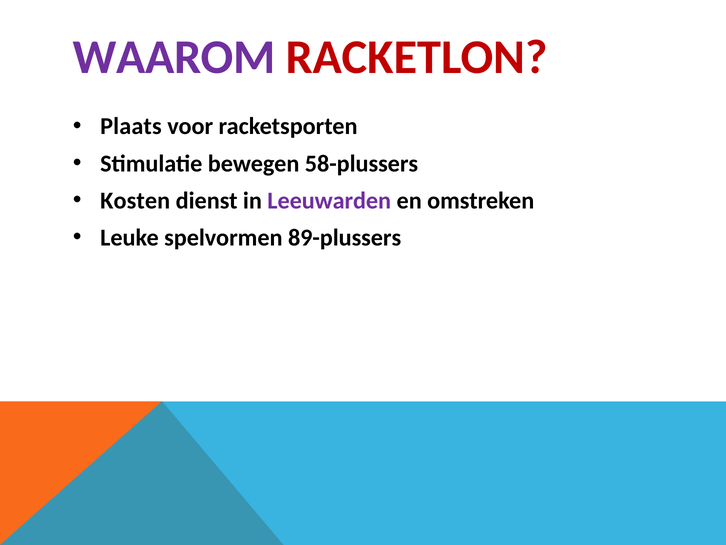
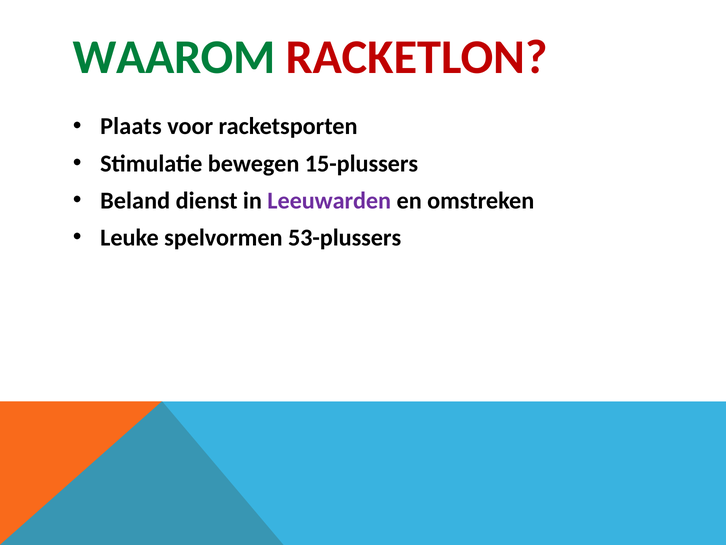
WAAROM colour: purple -> green (174, 57)
58-plussers: 58-plussers -> 15-plussers (361, 163)
Kosten: Kosten -> Beland (135, 200)
89-plussers: 89-plussers -> 53-plussers (345, 238)
